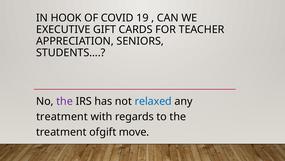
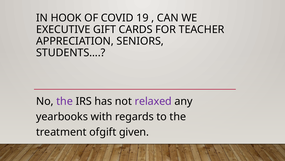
relaxed colour: blue -> purple (153, 101)
treatment: treatment -> yearbooks (62, 116)
move: move -> given (134, 132)
